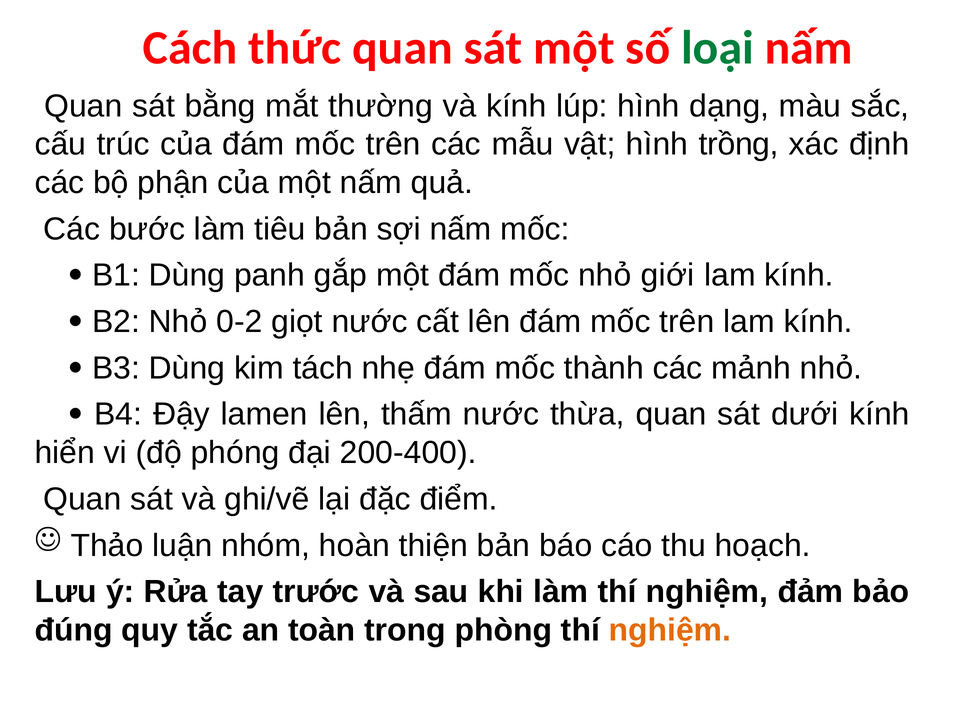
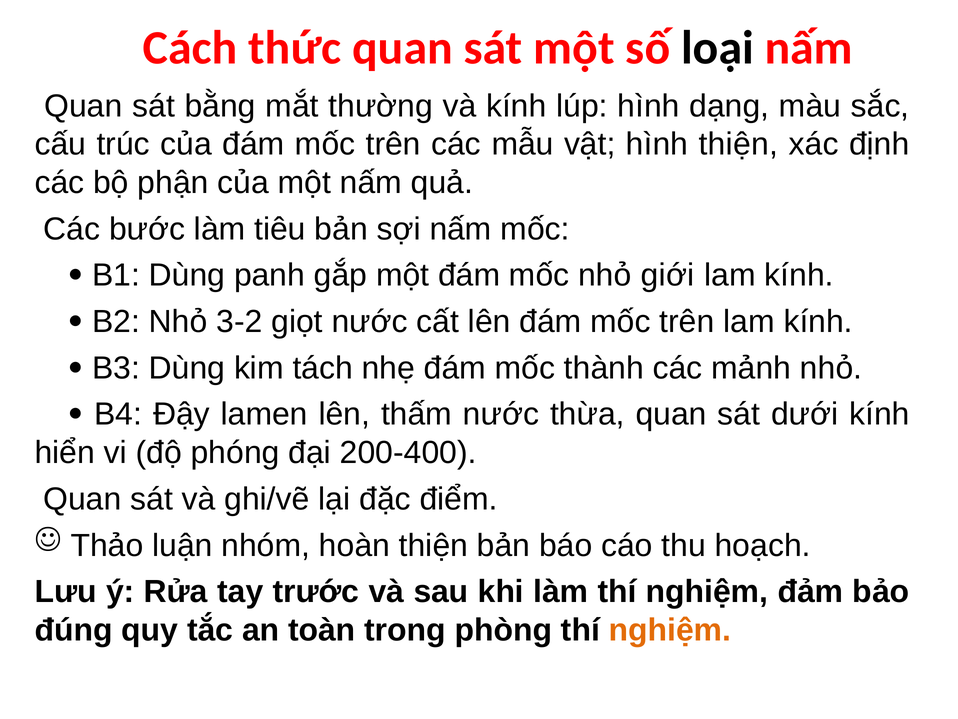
loại colour: green -> black (718, 48)
hình trồng: trồng -> thiện (738, 144)
0-2: 0-2 -> 3-2 (239, 322)
